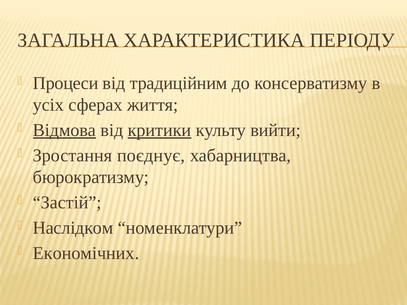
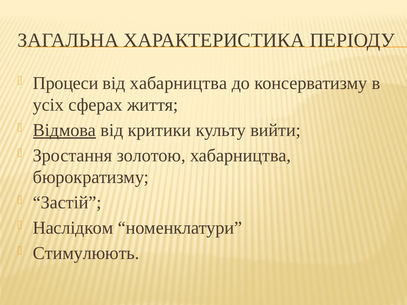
від традиційним: традиційним -> хабарництва (179, 83)
критики underline: present -> none (160, 130)
поєднує: поєднує -> золотою (151, 156)
Економічних: Економічних -> Стимулюють (86, 253)
